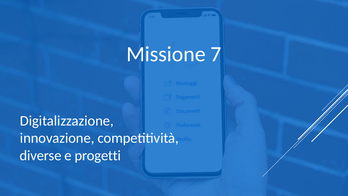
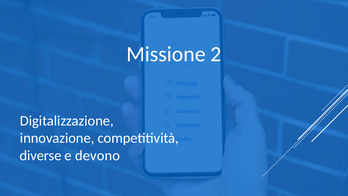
7: 7 -> 2 (216, 54)
progetti: progetti -> devono (98, 155)
